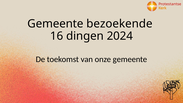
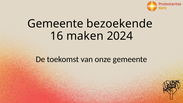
dingen: dingen -> maken (85, 36)
